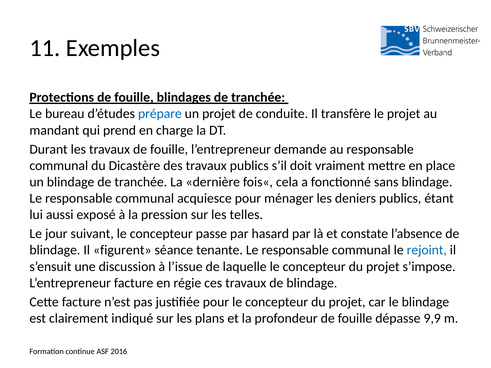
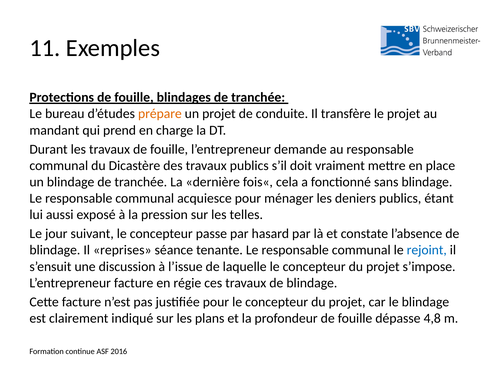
prépare colour: blue -> orange (160, 114)
figurent: figurent -> reprises (122, 250)
9,9: 9,9 -> 4,8 (432, 319)
